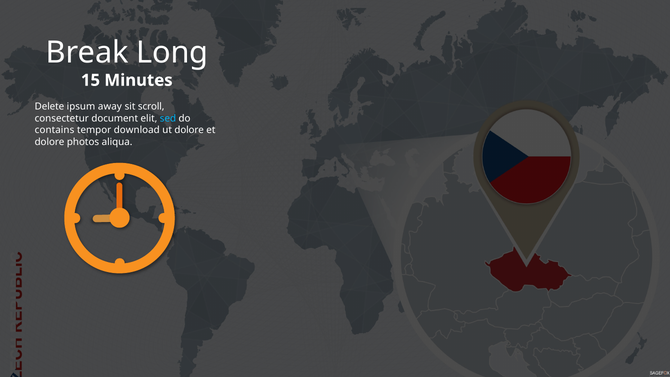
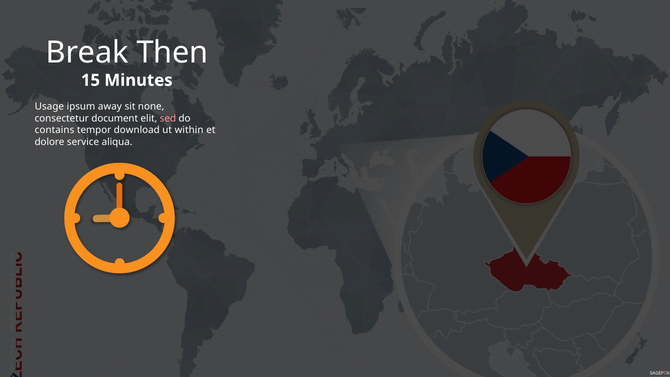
Long: Long -> Then (172, 53)
Delete: Delete -> Usage (49, 107)
scroll: scroll -> none (151, 107)
sed colour: light blue -> pink (168, 118)
ut dolore: dolore -> within (189, 130)
photos: photos -> service (83, 142)
